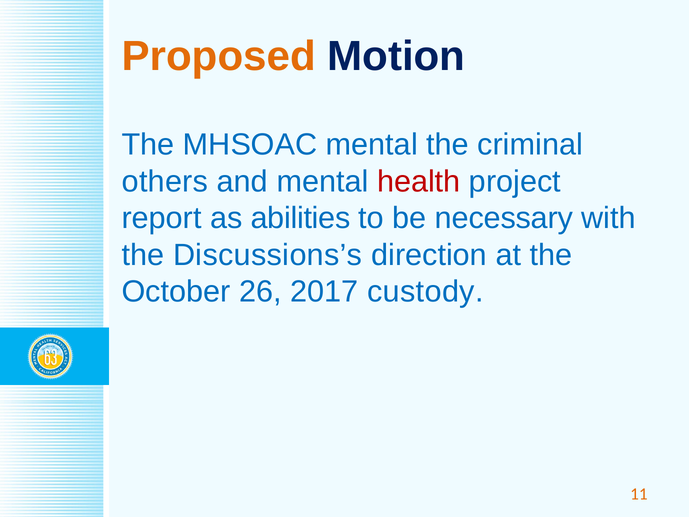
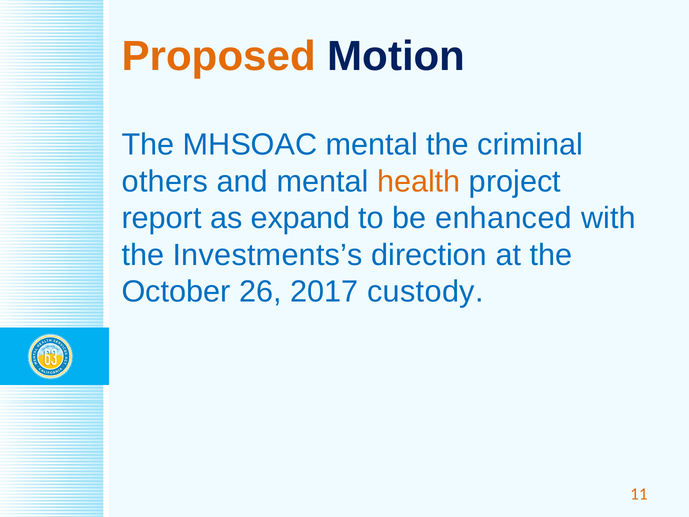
health colour: red -> orange (419, 181)
abilities: abilities -> expand (301, 218)
necessary: necessary -> enhanced (504, 218)
Discussions’s: Discussions’s -> Investments’s (268, 255)
